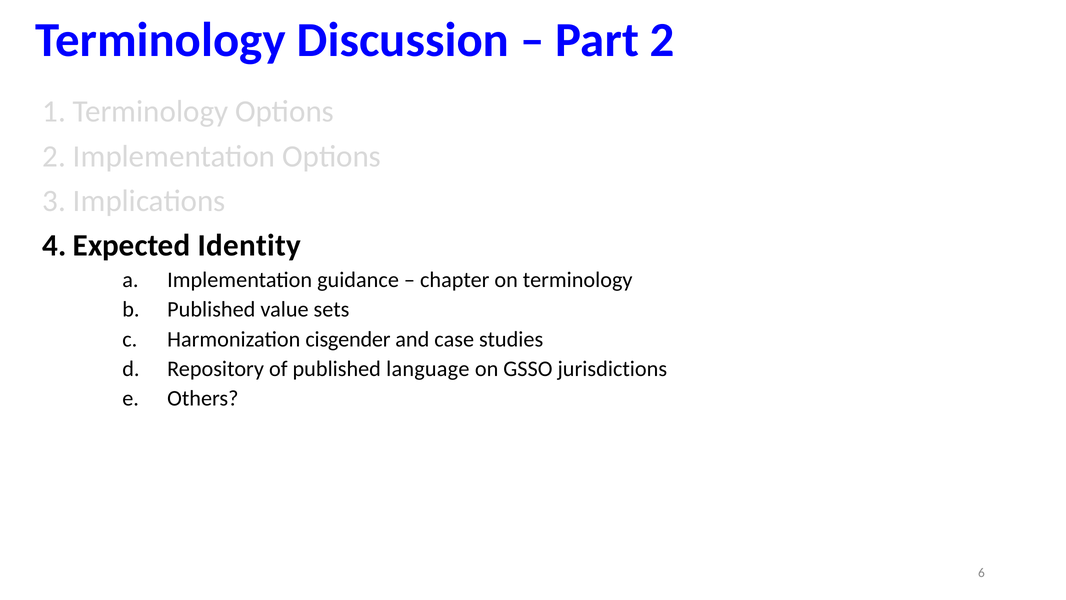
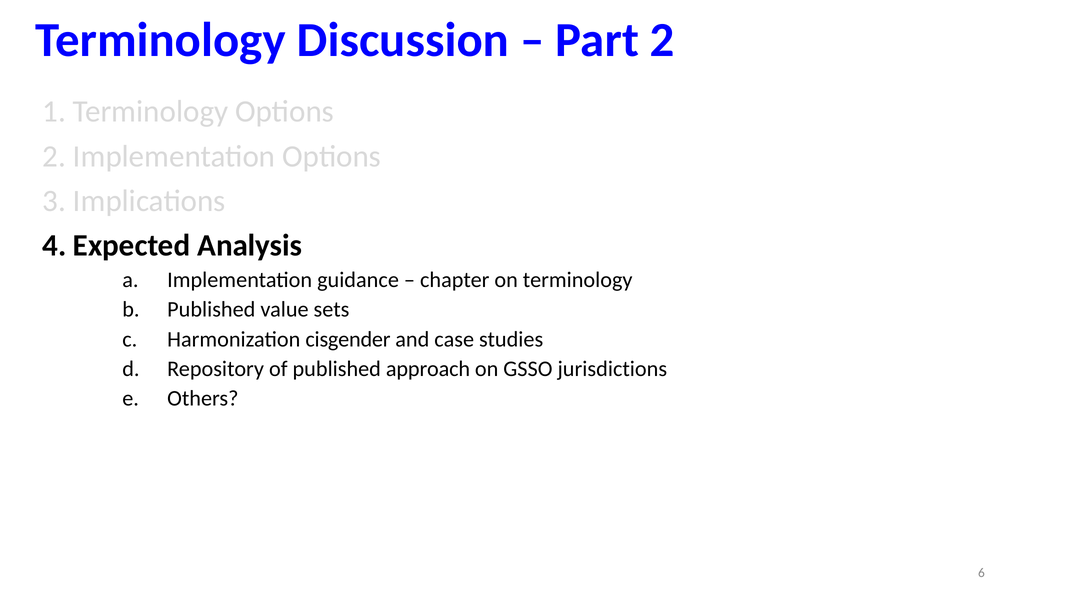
Identity: Identity -> Analysis (250, 245)
language: language -> approach (428, 369)
